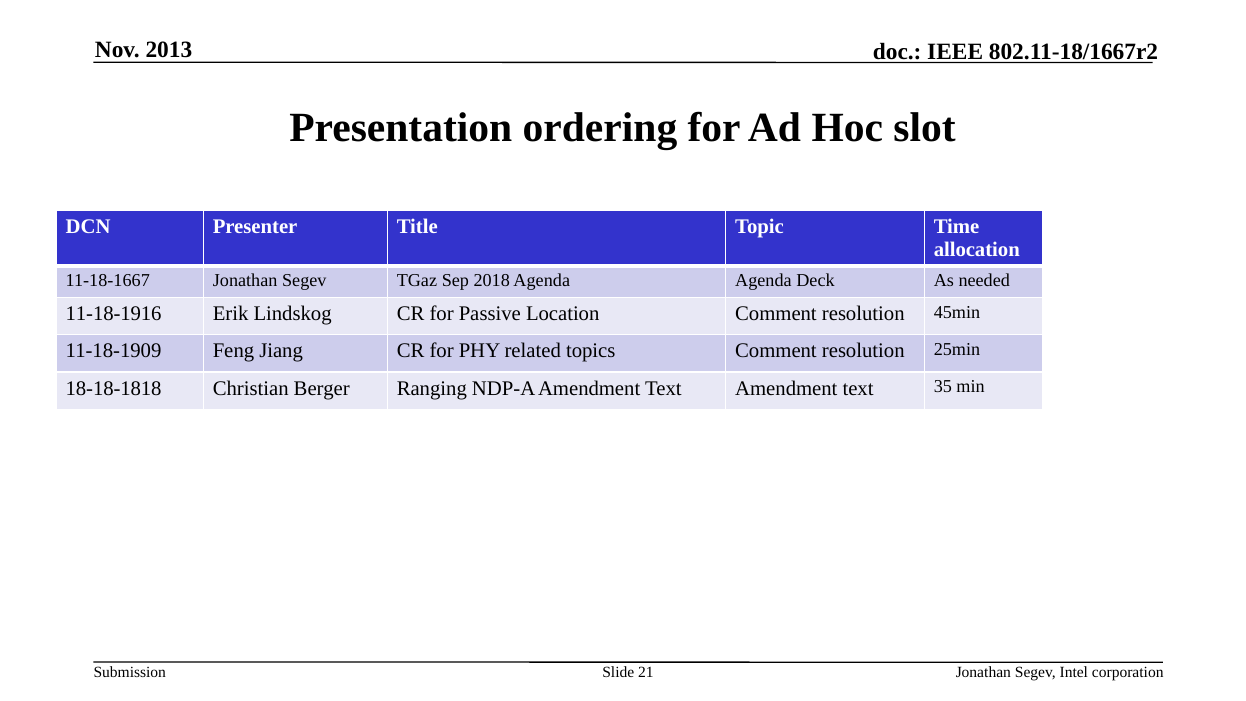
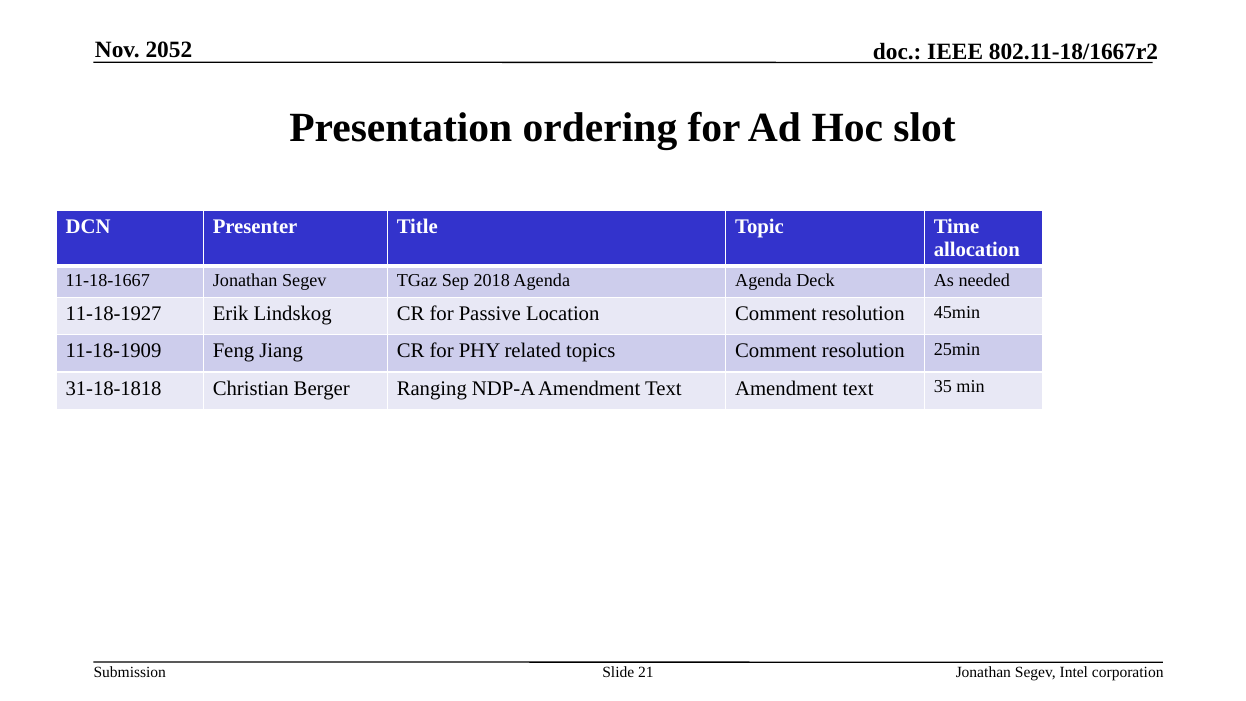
2013: 2013 -> 2052 (169, 50)
11-18-1916: 11-18-1916 -> 11-18-1927 (114, 314)
18-18-1818: 18-18-1818 -> 31-18-1818 (114, 388)
